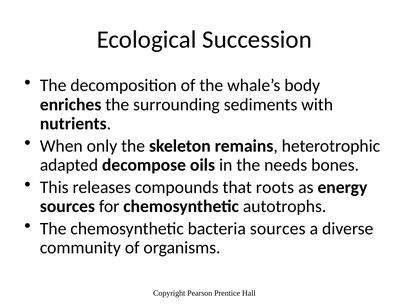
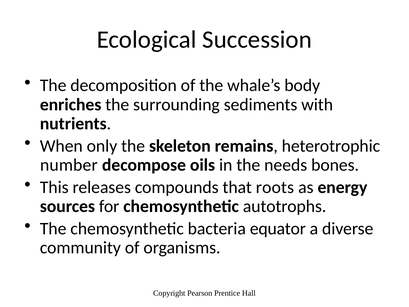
adapted: adapted -> number (69, 165)
bacteria sources: sources -> equator (278, 228)
